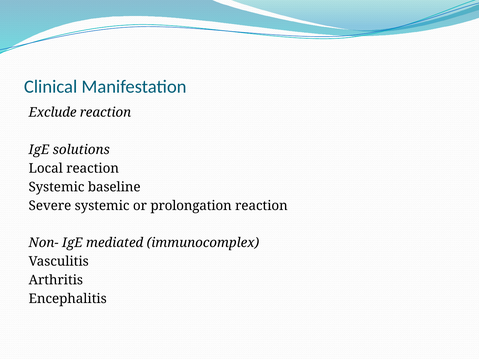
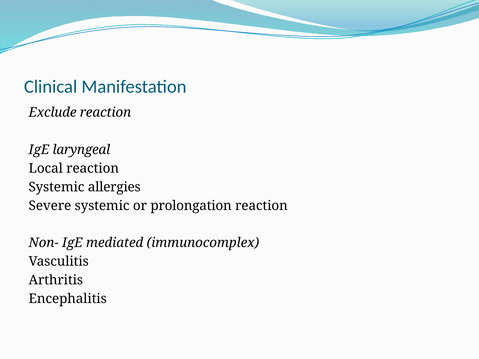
solutions: solutions -> laryngeal (81, 150)
baseline: baseline -> allergies (114, 187)
